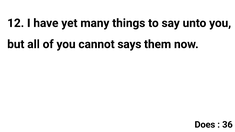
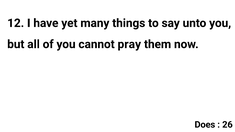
says: says -> pray (129, 44)
36: 36 -> 26 (227, 125)
